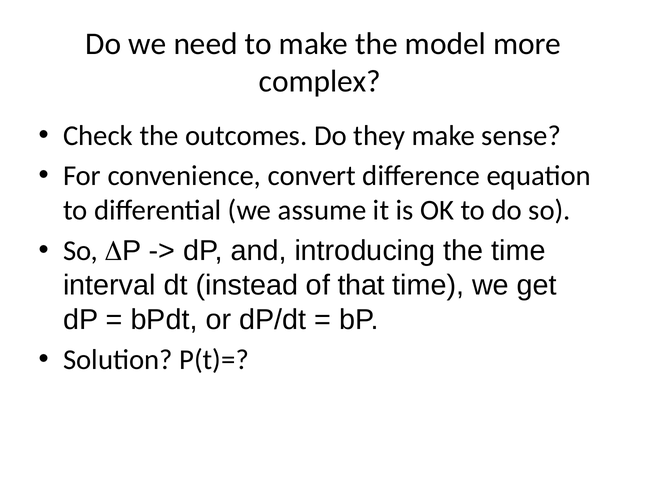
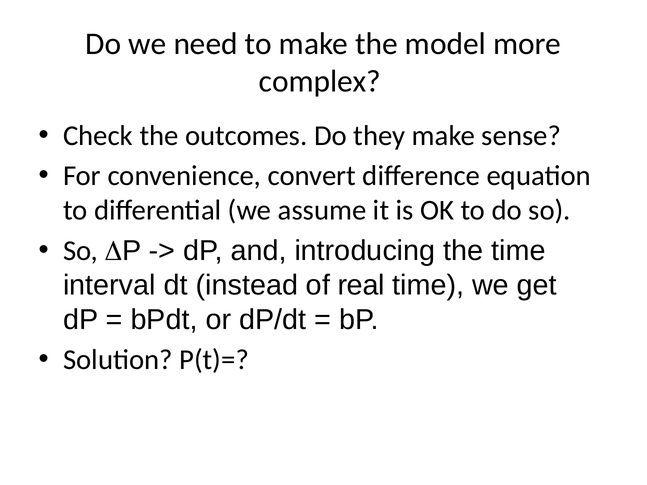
that: that -> real (361, 285)
